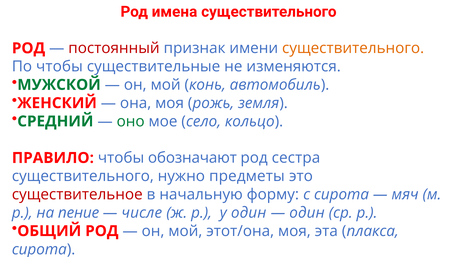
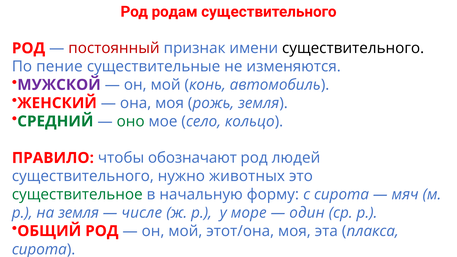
имена: имена -> родам (175, 12)
существительного colour: orange -> black (353, 48)
По чтобы: чтобы -> пение (59, 67)
МУЖСКОЙ colour: green -> purple (59, 85)
сестра: сестра -> людей (296, 158)
предметы: предметы -> животных (247, 176)
существительное colour: red -> green (77, 195)
на пение: пение -> земля (79, 213)
у один: один -> море (249, 213)
